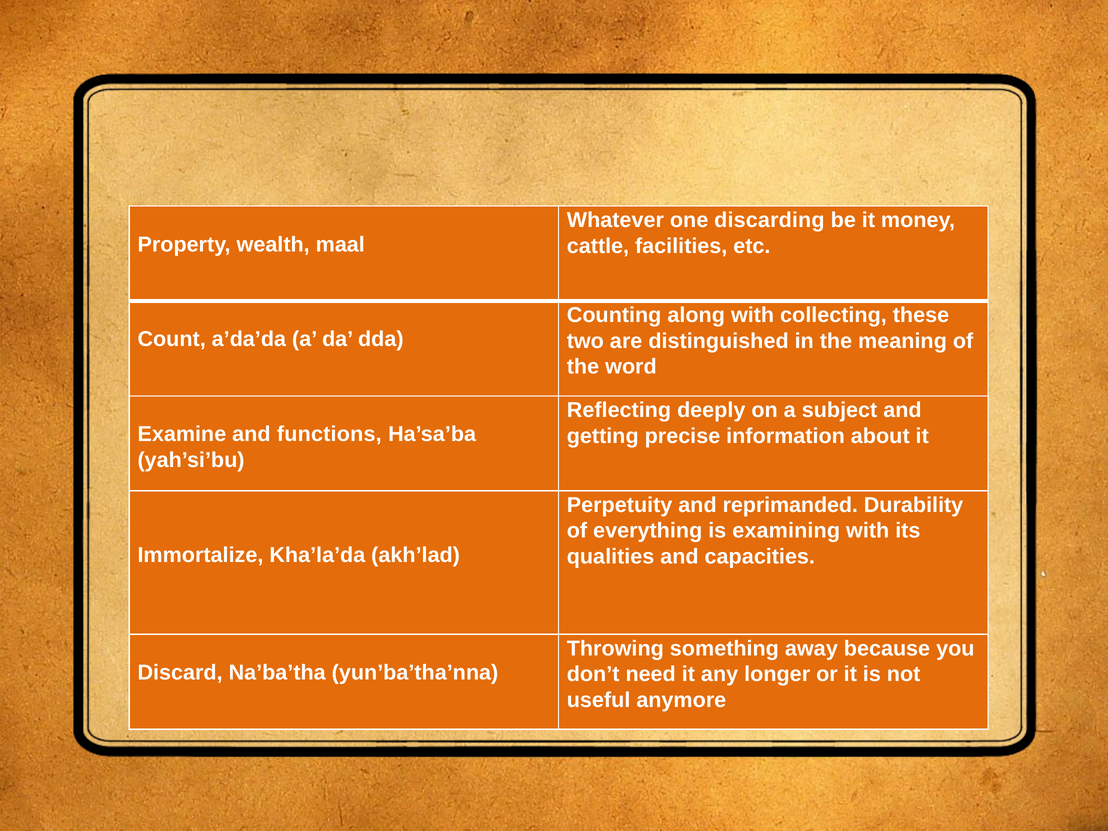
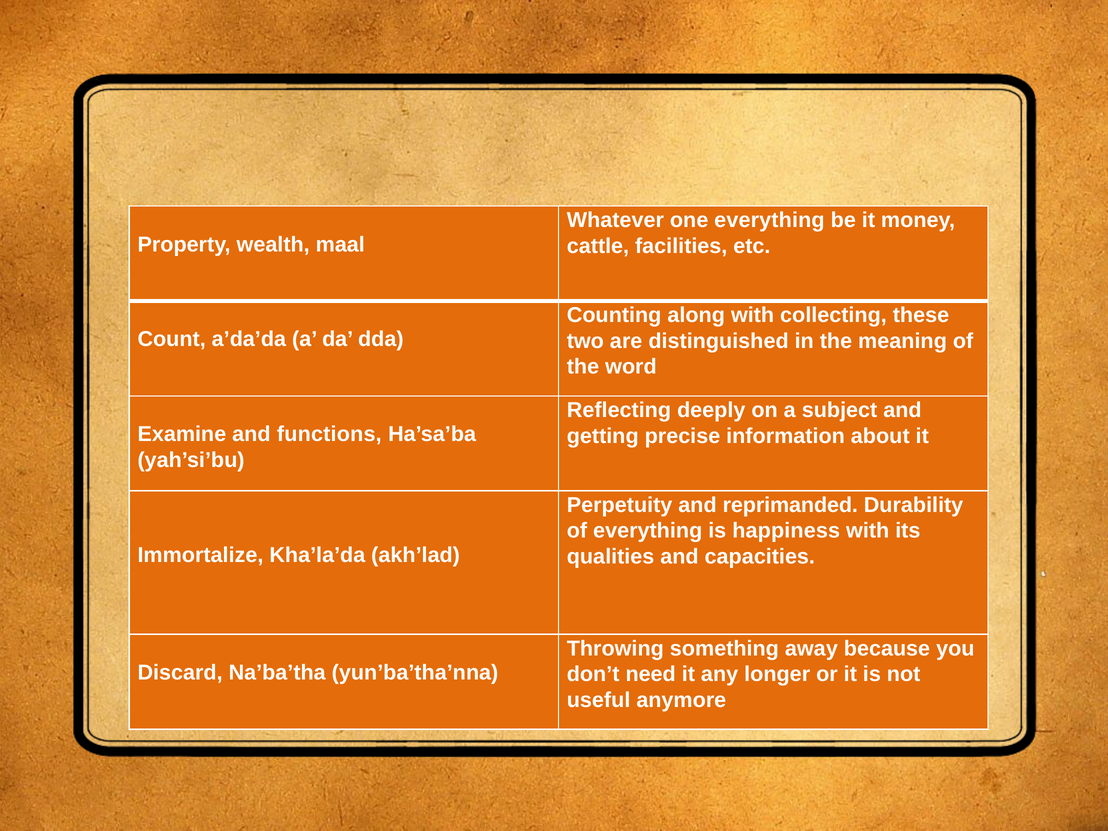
one discarding: discarding -> everything (769, 220)
examining: examining -> happiness (786, 531)
